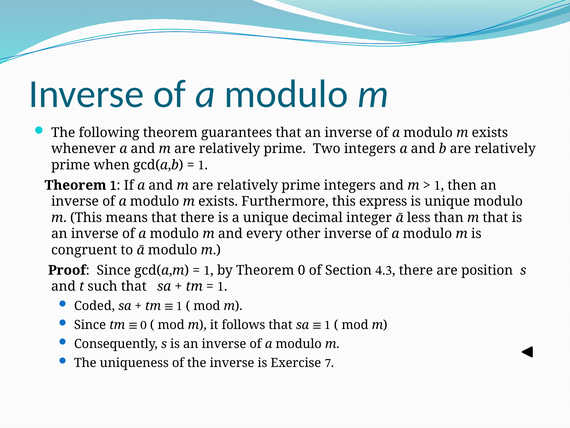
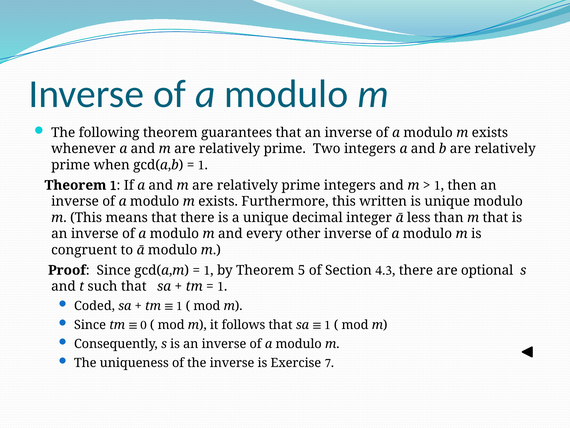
express: express -> written (383, 201)
Theorem 0: 0 -> 5 (302, 270)
position: position -> optional (487, 270)
